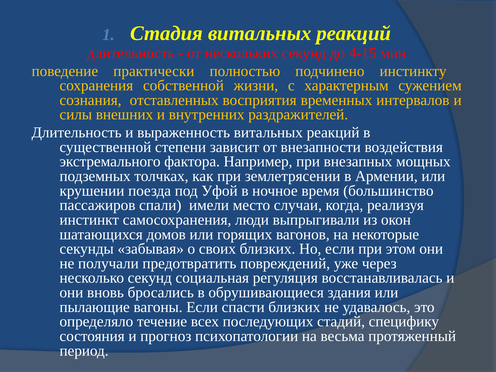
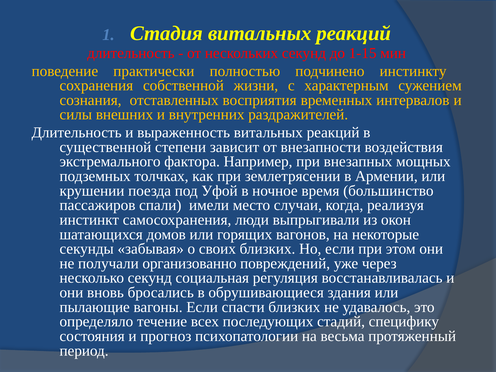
4-15: 4-15 -> 1-15 (363, 53)
предотвратить: предотвратить -> организованно (189, 263)
